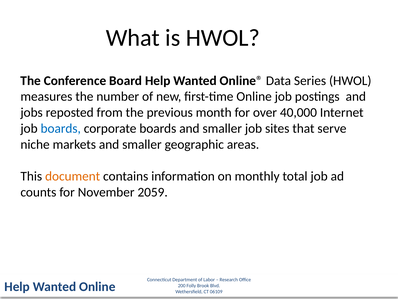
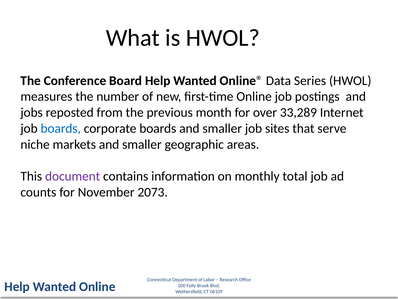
40,000: 40,000 -> 33,289 (298, 112)
document colour: orange -> purple (73, 176)
2059: 2059 -> 2073 (153, 192)
